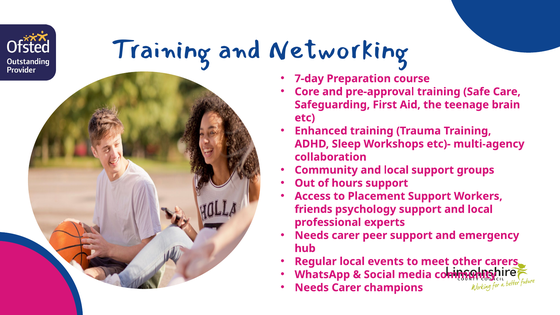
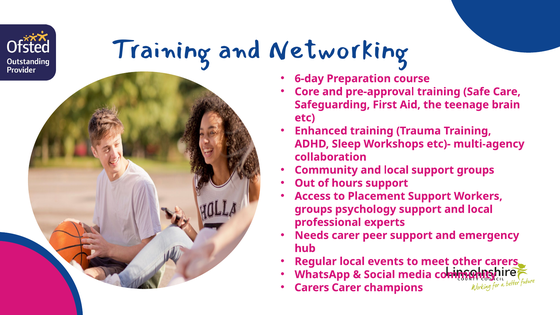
7-day: 7-day -> 6-day (309, 79)
friends: friends -> groups (313, 209)
Needs: Needs -> Carers (312, 288)
